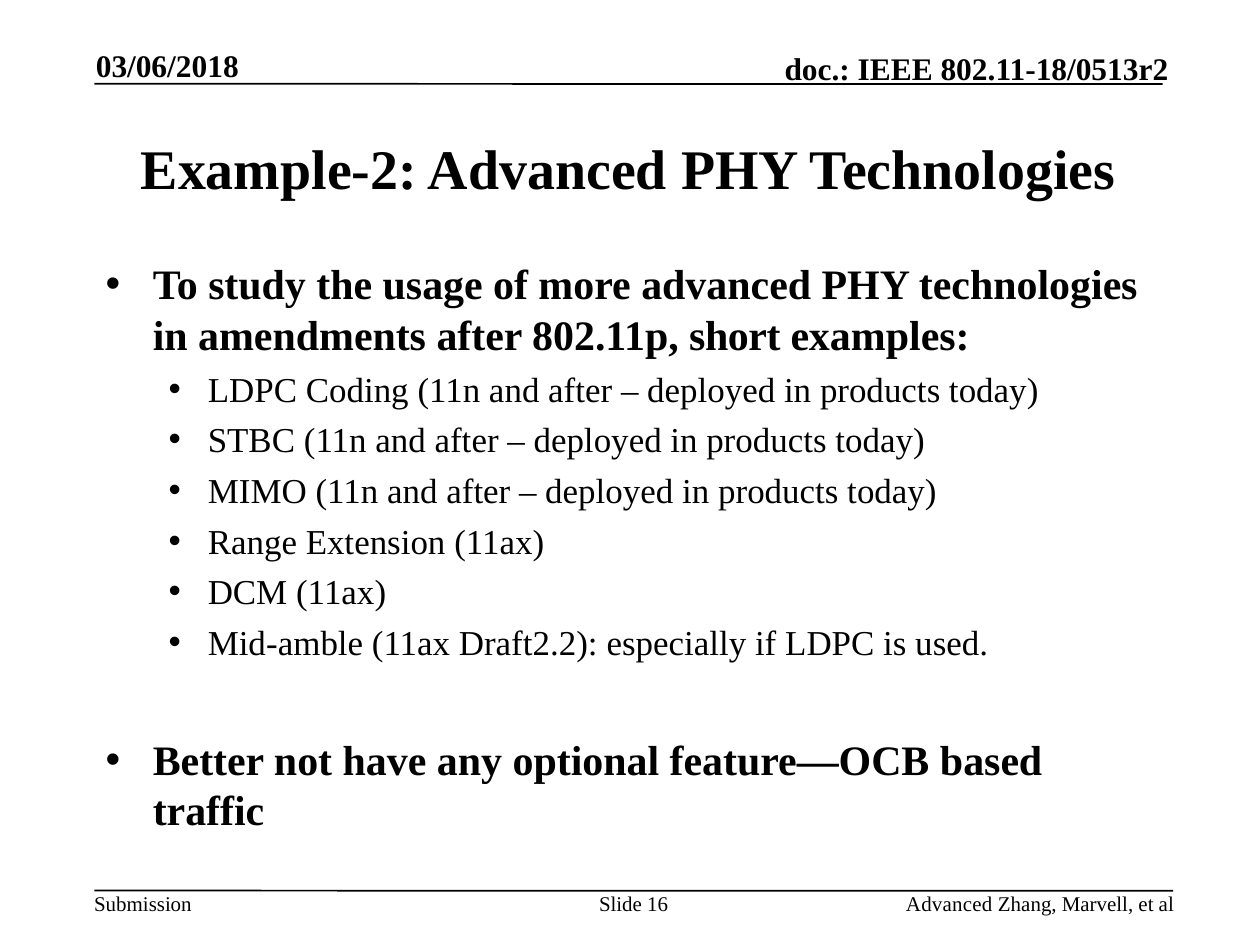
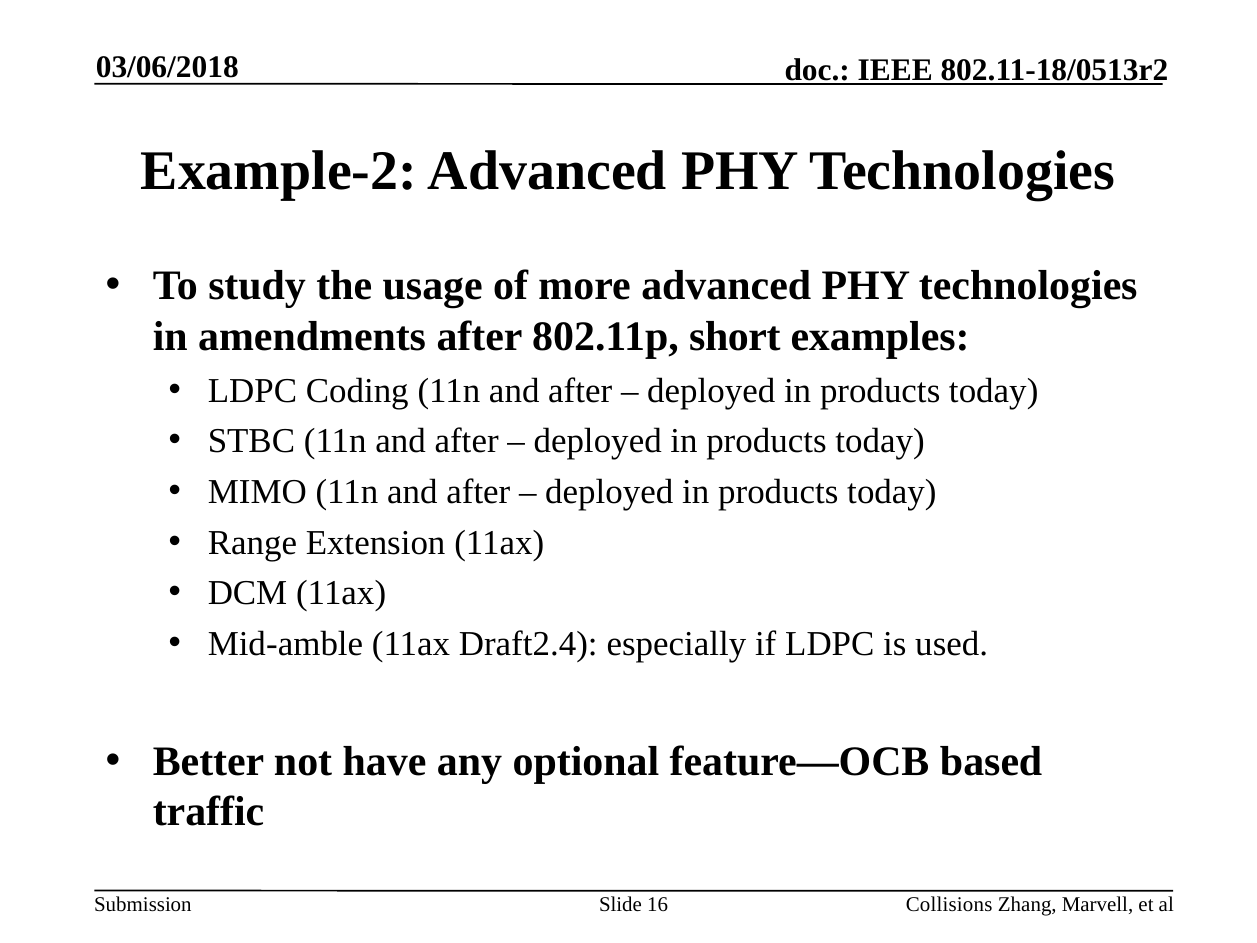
Draft2.2: Draft2.2 -> Draft2.4 (528, 644)
Advanced: Advanced -> Collisions (949, 904)
